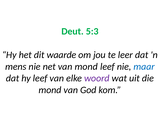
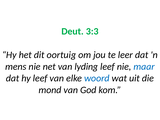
5:3: 5:3 -> 3:3 (92, 31)
waarde: waarde -> oortuig (61, 55)
van mond: mond -> lyding (86, 67)
woord colour: purple -> blue (97, 78)
